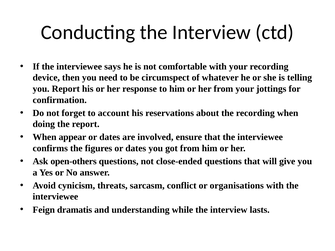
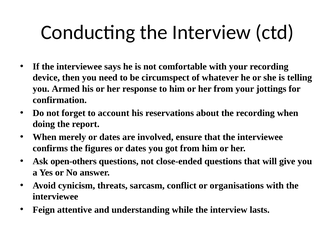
you Report: Report -> Armed (66, 89)
appear: appear -> merely (72, 137)
dramatis: dramatis -> attentive (75, 210)
